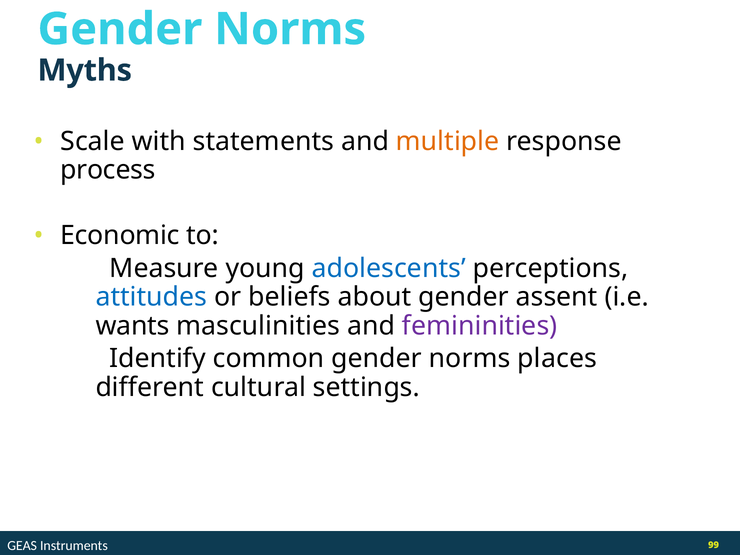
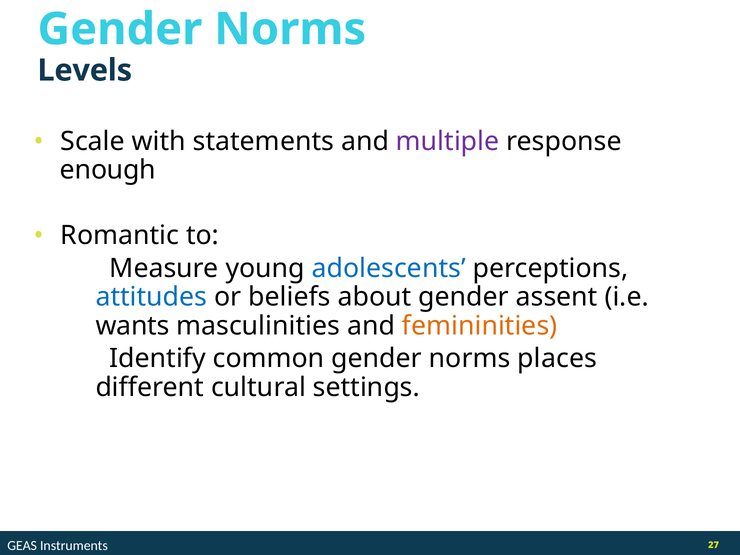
Myths: Myths -> Levels (85, 70)
multiple colour: orange -> purple (448, 141)
process: process -> enough (108, 170)
Economic: Economic -> Romantic (120, 235)
femininities colour: purple -> orange (480, 326)
99: 99 -> 27 (714, 545)
